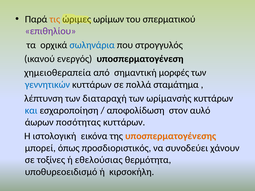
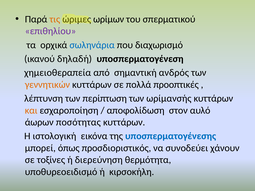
στρογγυλός: στρογγυλός -> διαχωρισμό (159, 45)
ενεργός: ενεργός -> δηλαδή (74, 59)
μορφές: μορφές -> ανδρός (174, 73)
γεννητικών colour: blue -> orange (47, 85)
σταμάτημα: σταμάτημα -> προοπτικές (176, 85)
διαταραχή: διαταραχή -> περίπτωση (105, 99)
και colour: blue -> orange (31, 111)
υποσπερματογένεσης colour: orange -> blue (171, 136)
εθελούσιας: εθελούσιας -> διερεύνηση (99, 160)
